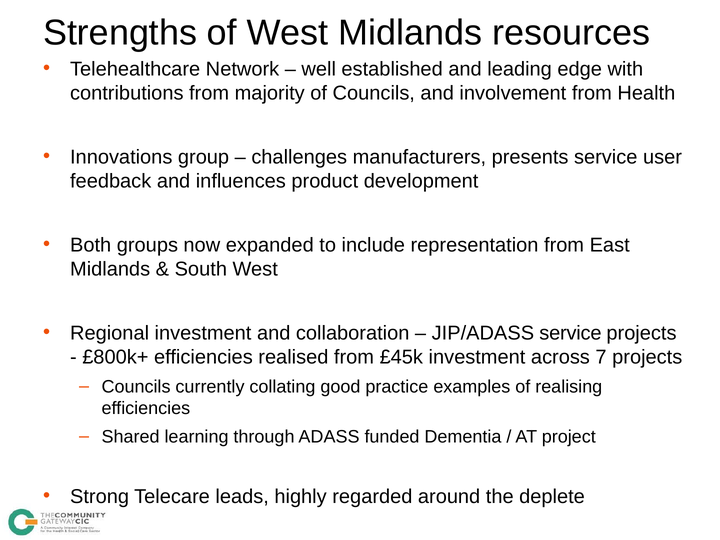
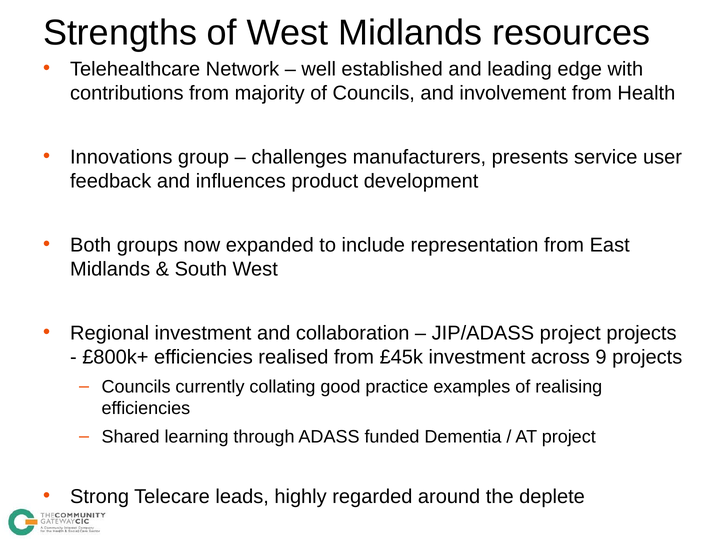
JIP/ADASS service: service -> project (570, 333)
7: 7 -> 9 (601, 357)
